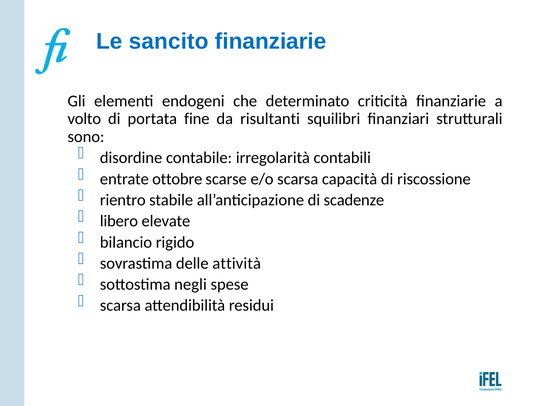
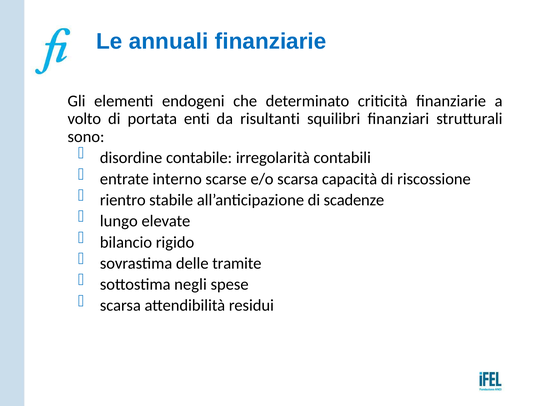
sancito: sancito -> annuali (169, 41)
fine: fine -> enti (197, 119)
ottobre: ottobre -> interno (177, 179)
libero: libero -> lungo (119, 221)
attività: attività -> tramite (237, 263)
